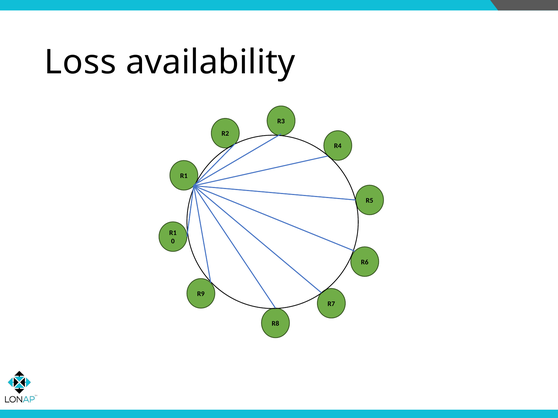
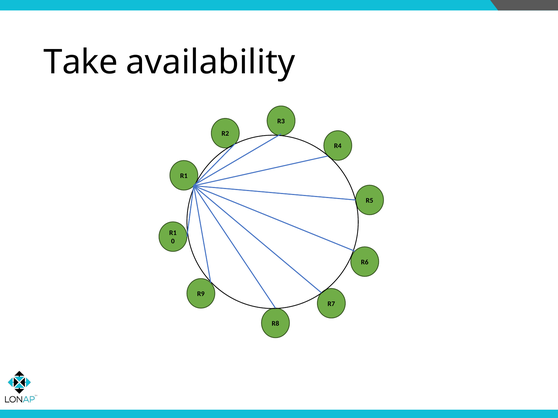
Loss: Loss -> Take (81, 62)
